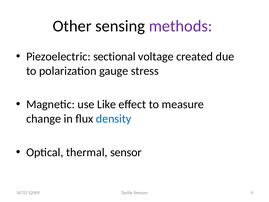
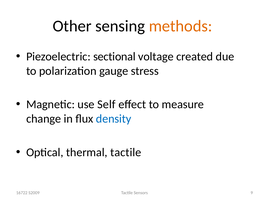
methods colour: purple -> orange (181, 26)
Like: Like -> Self (106, 104)
thermal sensor: sensor -> tactile (126, 152)
